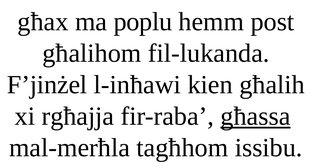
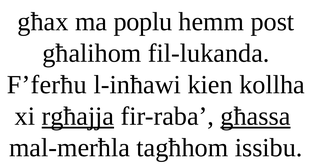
F’jinżel: F’jinżel -> F’ferħu (47, 85)
għalih: għalih -> kollha (272, 85)
rgħajja underline: none -> present (78, 116)
